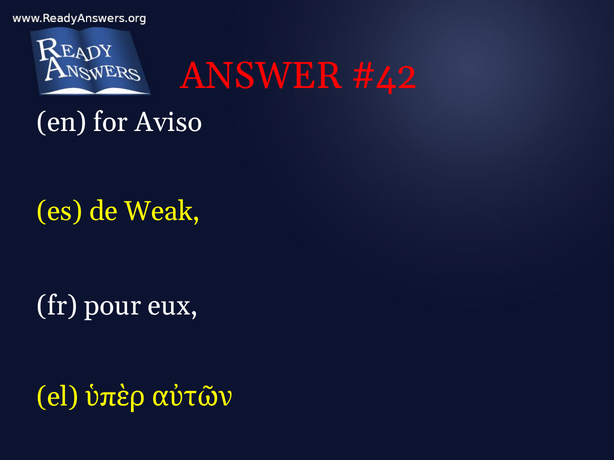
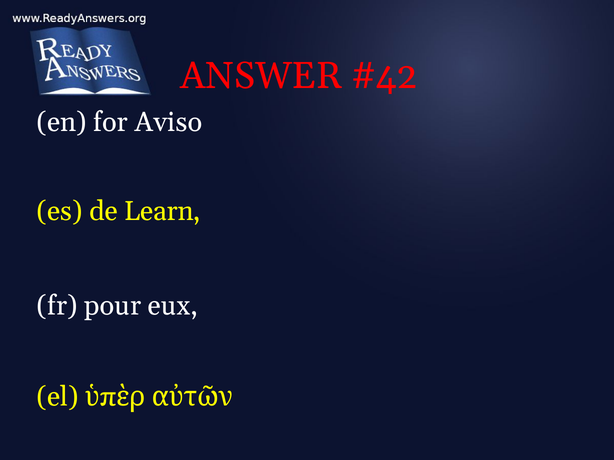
Weak: Weak -> Learn (162, 211)
